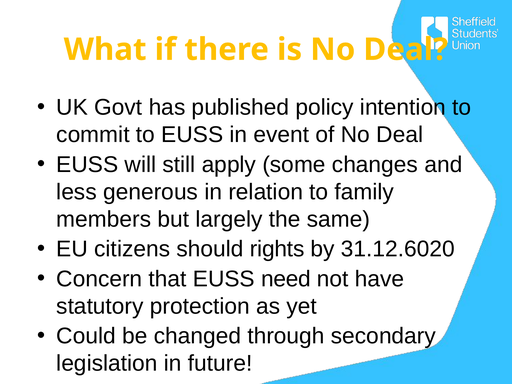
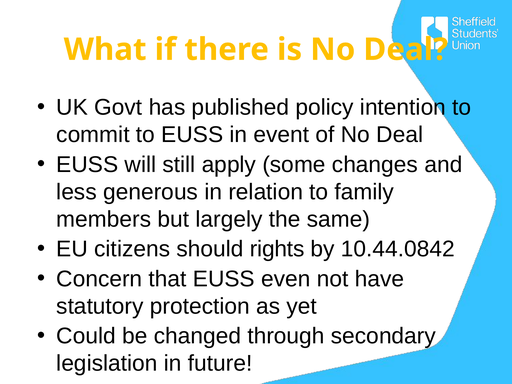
31.12.6020: 31.12.6020 -> 10.44.0842 (398, 249)
need: need -> even (286, 279)
